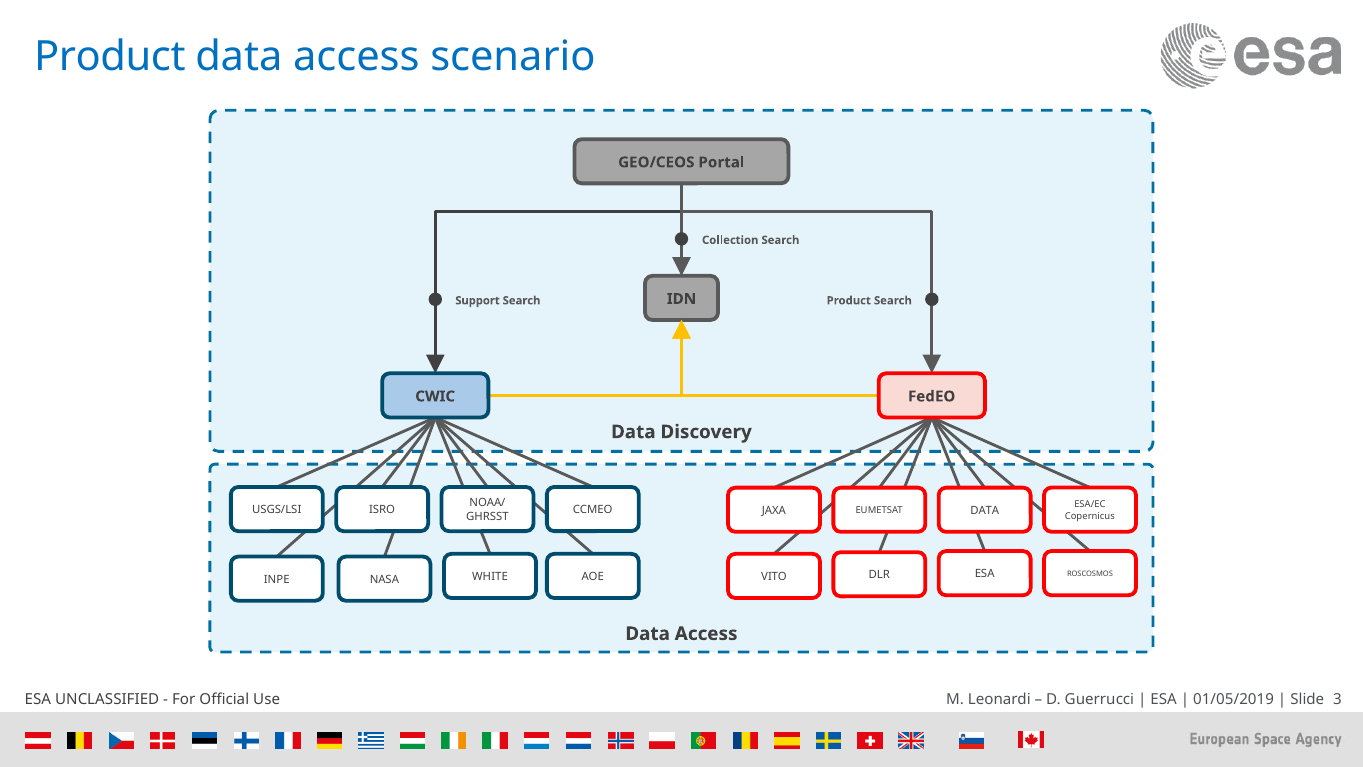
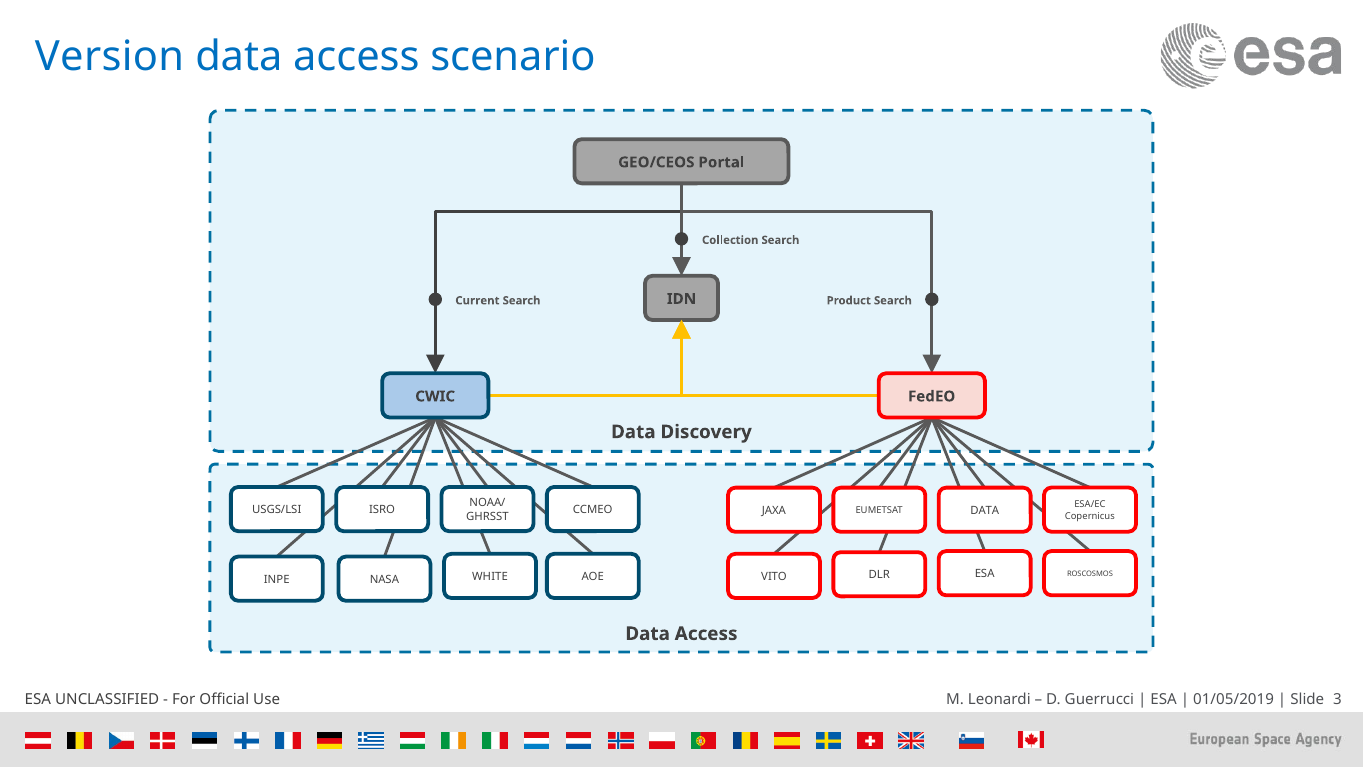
Product: Product -> Version (110, 57)
Support: Support -> Current (477, 301)
